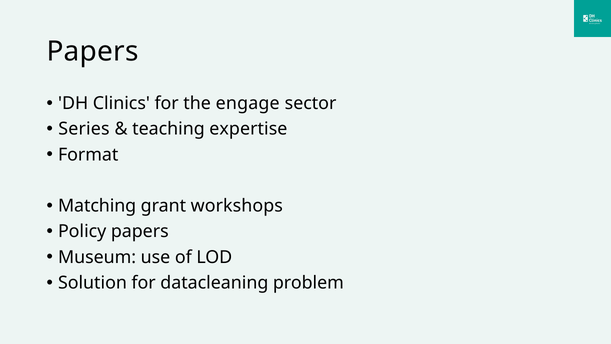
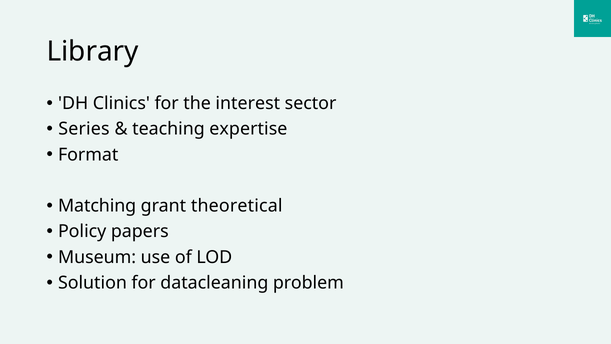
Papers: Papers -> Library (93, 51)
engage: engage -> interest (248, 103)
workshops: workshops -> theoretical (237, 206)
